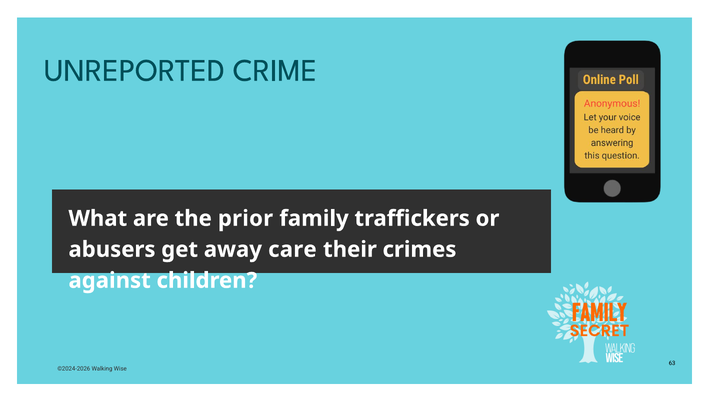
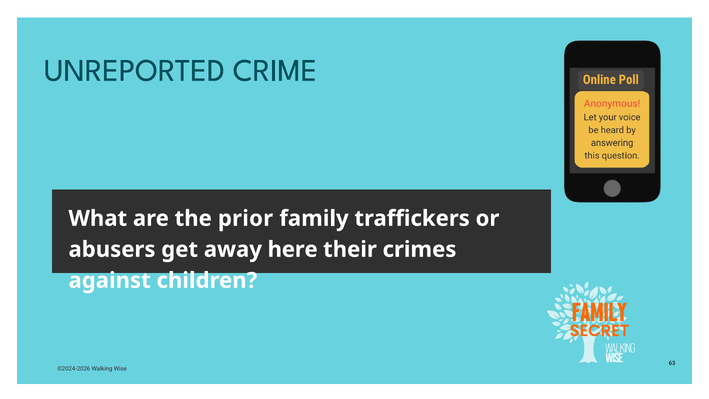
care: care -> here (293, 249)
